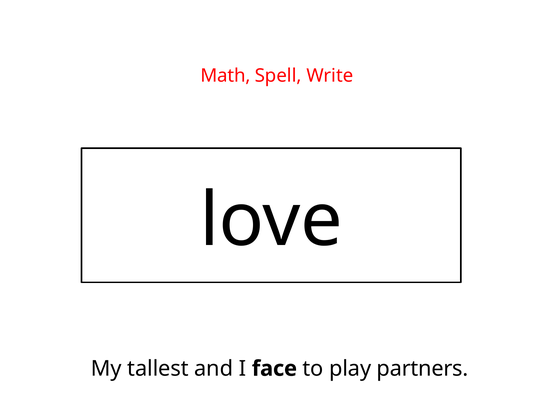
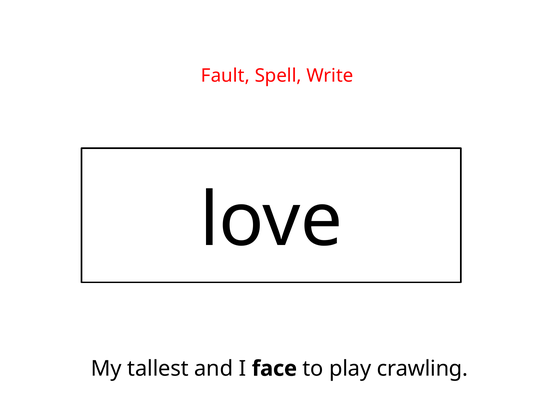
Math: Math -> Fault (225, 76)
partners: partners -> crawling (422, 369)
